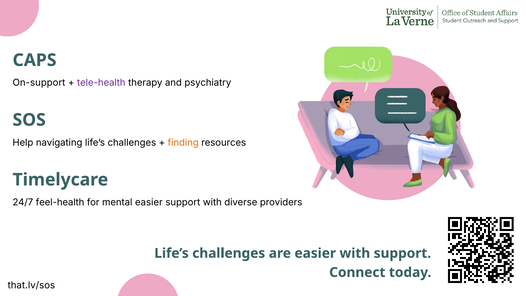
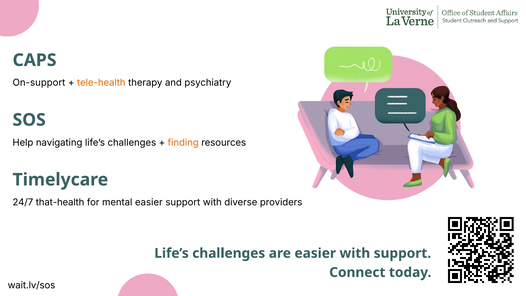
tele-health colour: purple -> orange (101, 83)
feel-health: feel-health -> that-health (60, 202)
that.lv/sos: that.lv/sos -> wait.lv/sos (31, 285)
